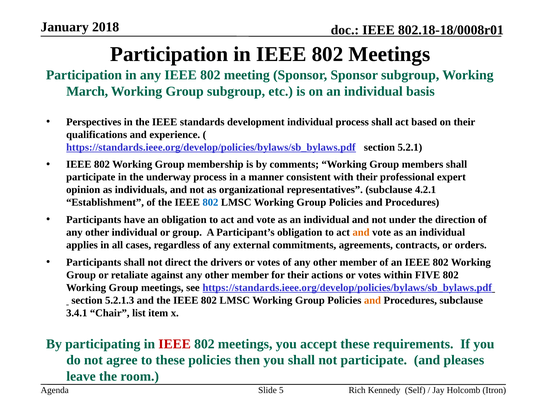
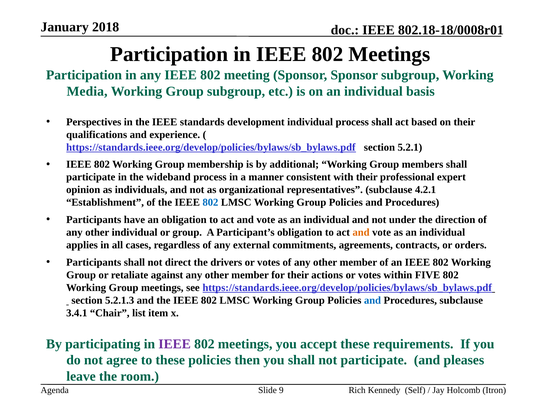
March: March -> Media (87, 91)
comments: comments -> additional (294, 164)
underway: underway -> wideband (168, 177)
and colour: orange -> blue (373, 300)
IEEE colour: red -> purple (175, 343)
5: 5 -> 9 (281, 390)
